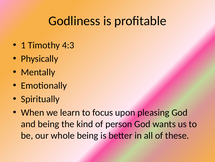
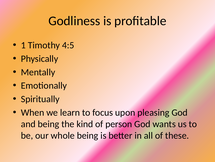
4:3: 4:3 -> 4:5 (68, 45)
